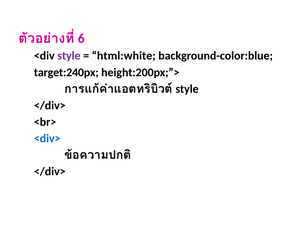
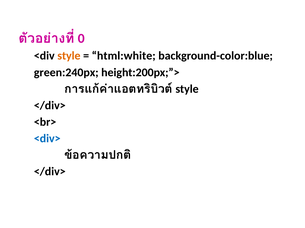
6: 6 -> 0 (81, 39)
style colour: purple -> orange (69, 56)
target:240px: target:240px -> green:240px (66, 73)
